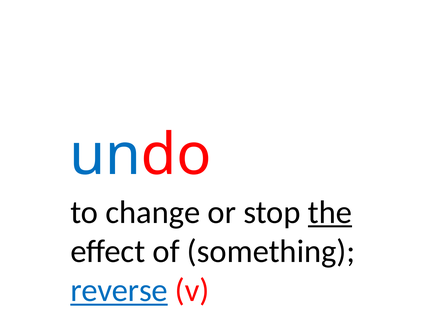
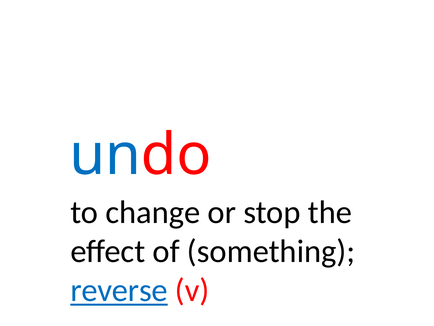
the underline: present -> none (330, 212)
